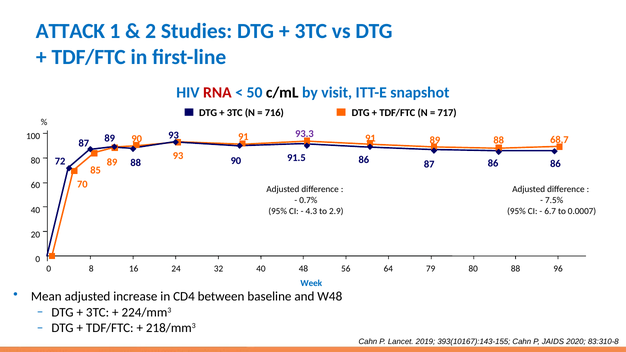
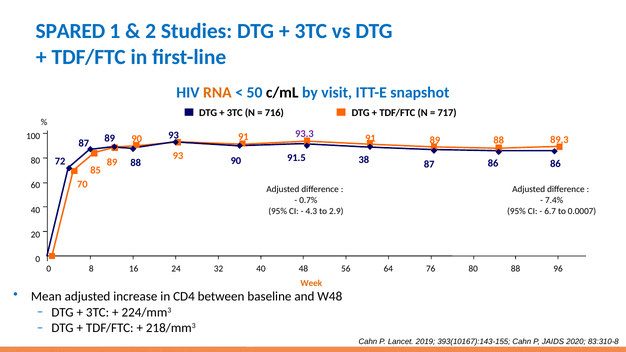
ATTACK: ATTACK -> SPARED (70, 31)
RNA colour: red -> orange (217, 93)
68,7: 68,7 -> 89,3 (559, 140)
91.5 86: 86 -> 38 (364, 160)
7.5%: 7.5% -> 7.4% (554, 200)
79: 79 -> 76 (431, 269)
Week colour: blue -> orange (311, 283)
